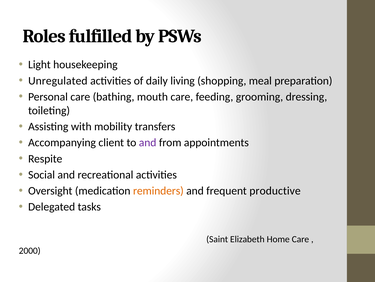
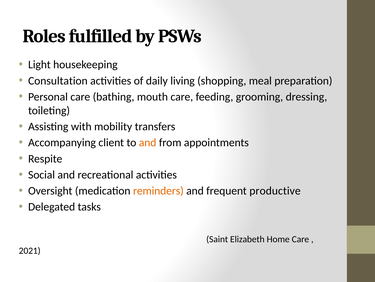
Unregulated: Unregulated -> Consultation (58, 81)
and colour: purple -> orange (148, 142)
2000: 2000 -> 2021 (30, 250)
